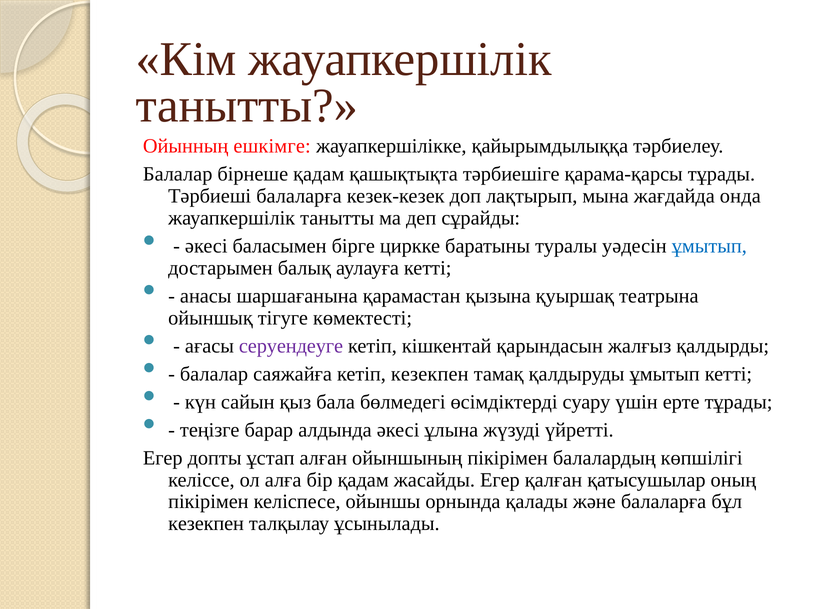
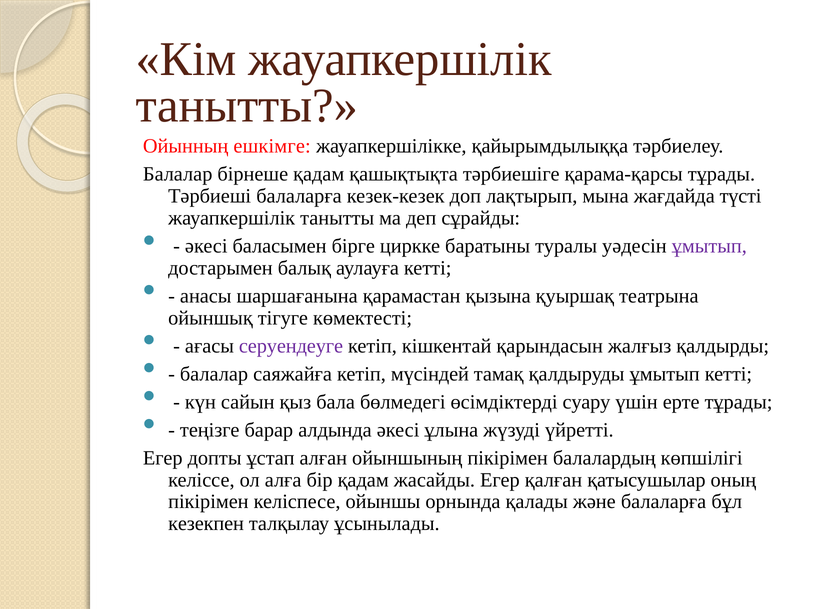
онда: онда -> түсті (741, 196)
ұмытып colour: blue -> purple (709, 246)
кетіп кезекпен: кезекпен -> мүсіндей (430, 374)
